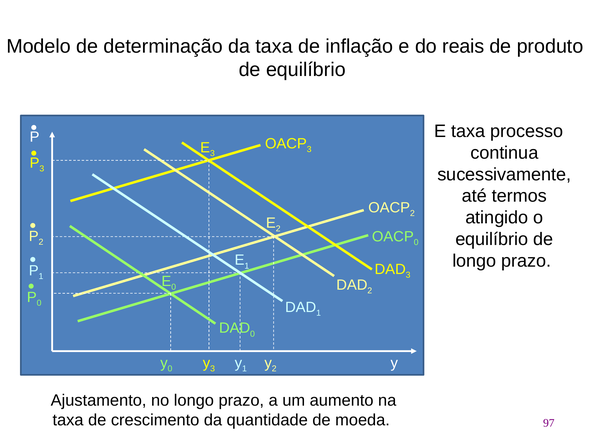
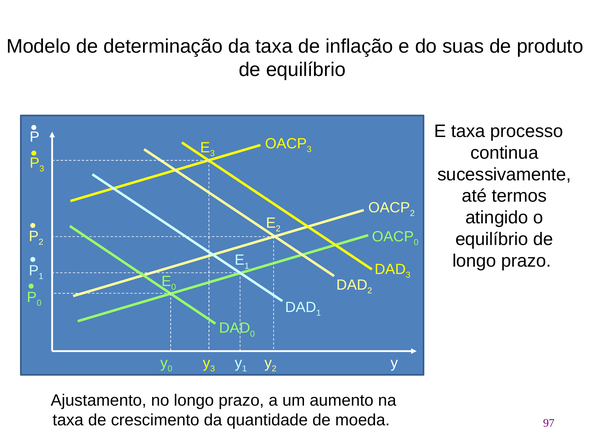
reais: reais -> suas (463, 46)
